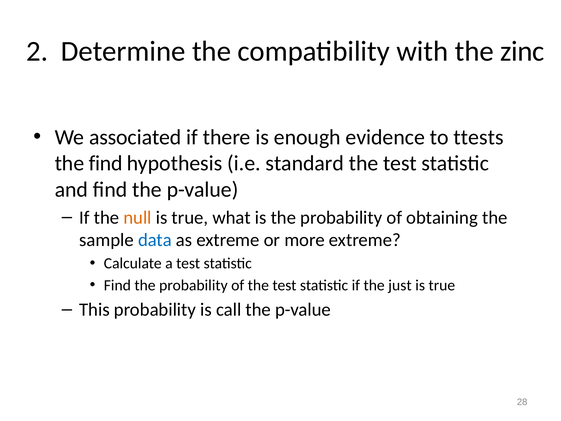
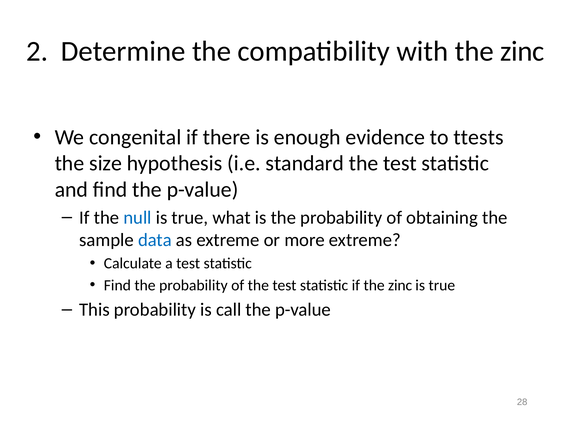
associated: associated -> congenital (135, 137)
the find: find -> size (106, 163)
null colour: orange -> blue (138, 217)
if the just: just -> zinc (400, 285)
